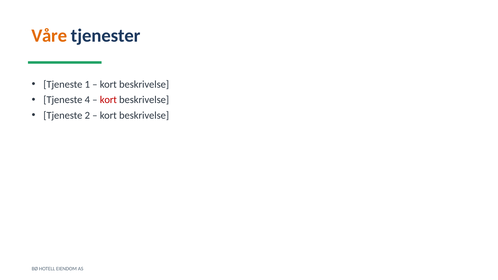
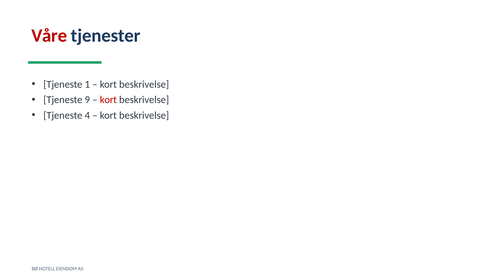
Våre colour: orange -> red (49, 36)
4: 4 -> 9 (87, 100)
2: 2 -> 4 (87, 115)
